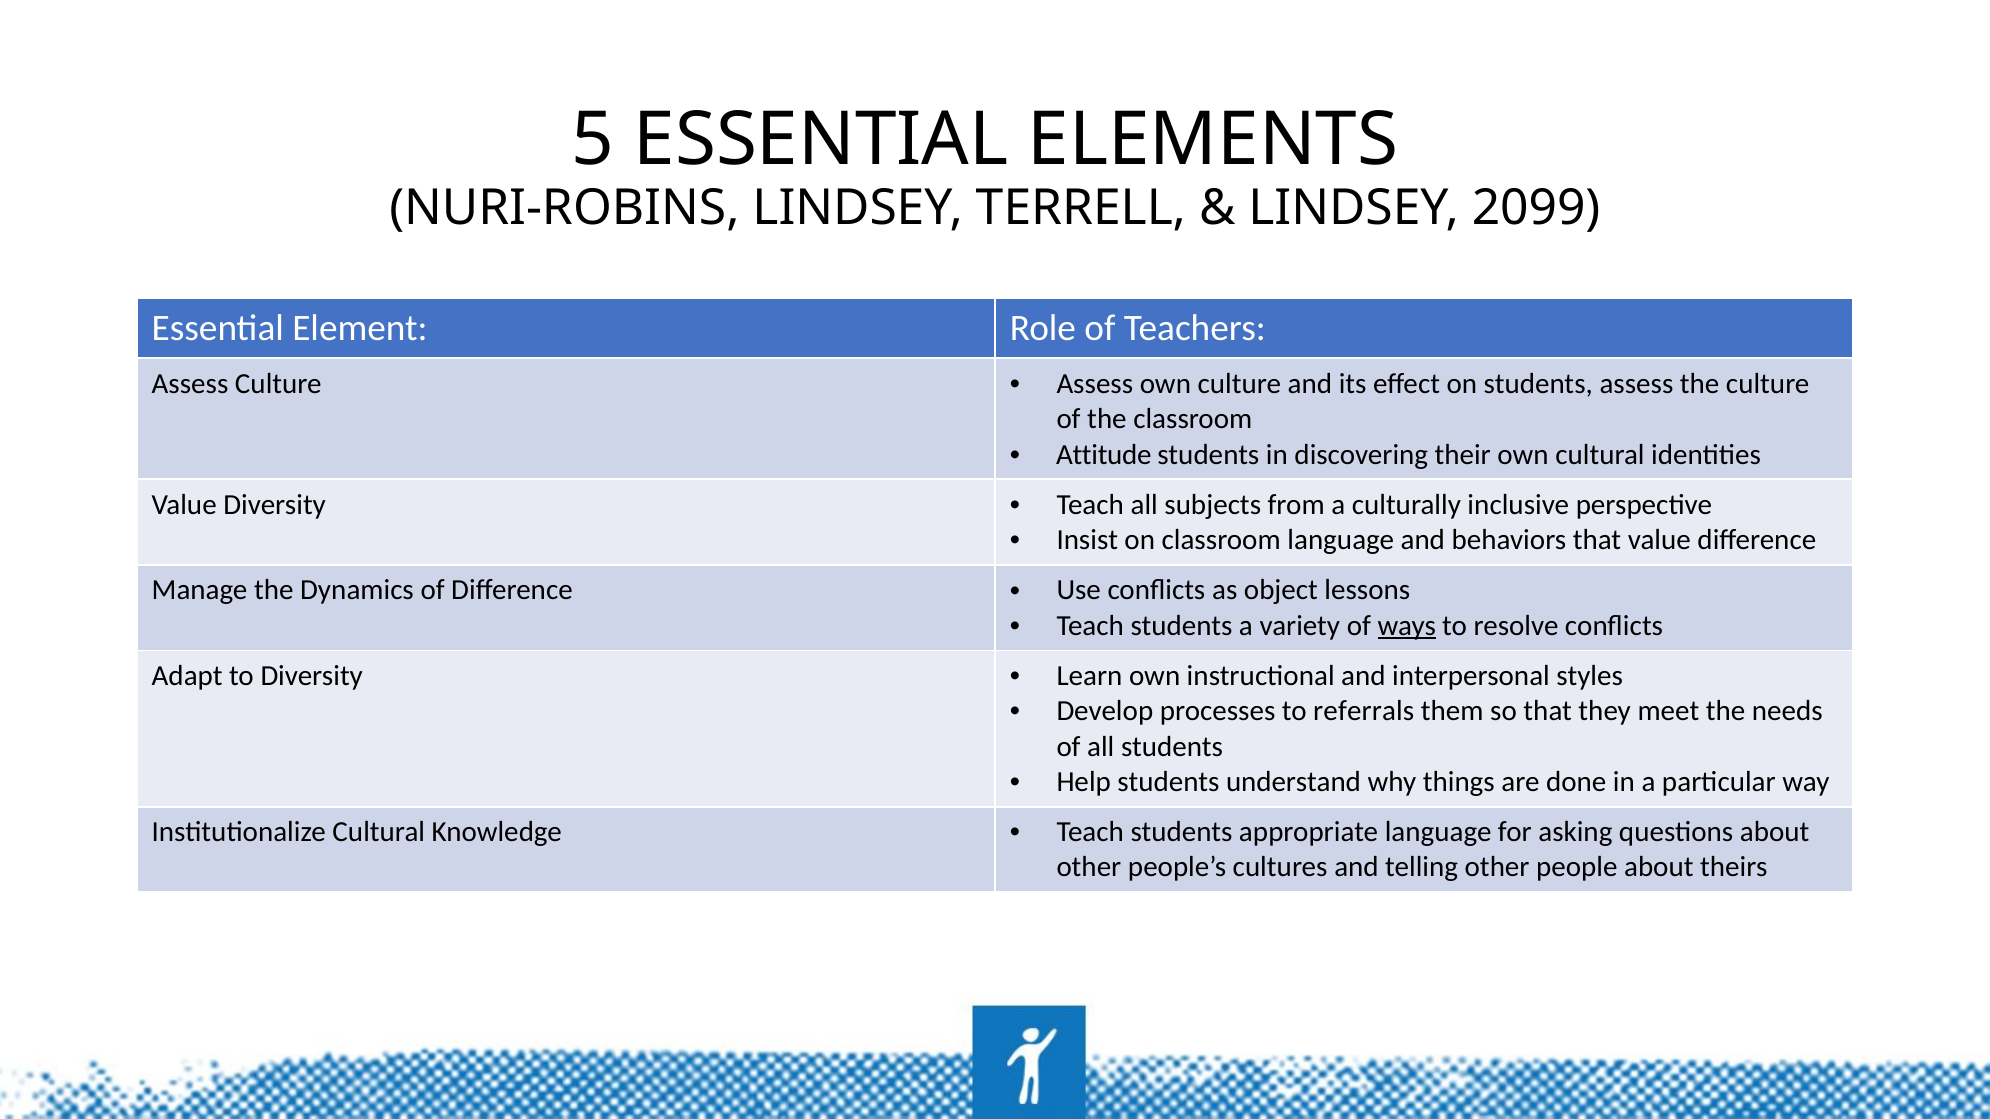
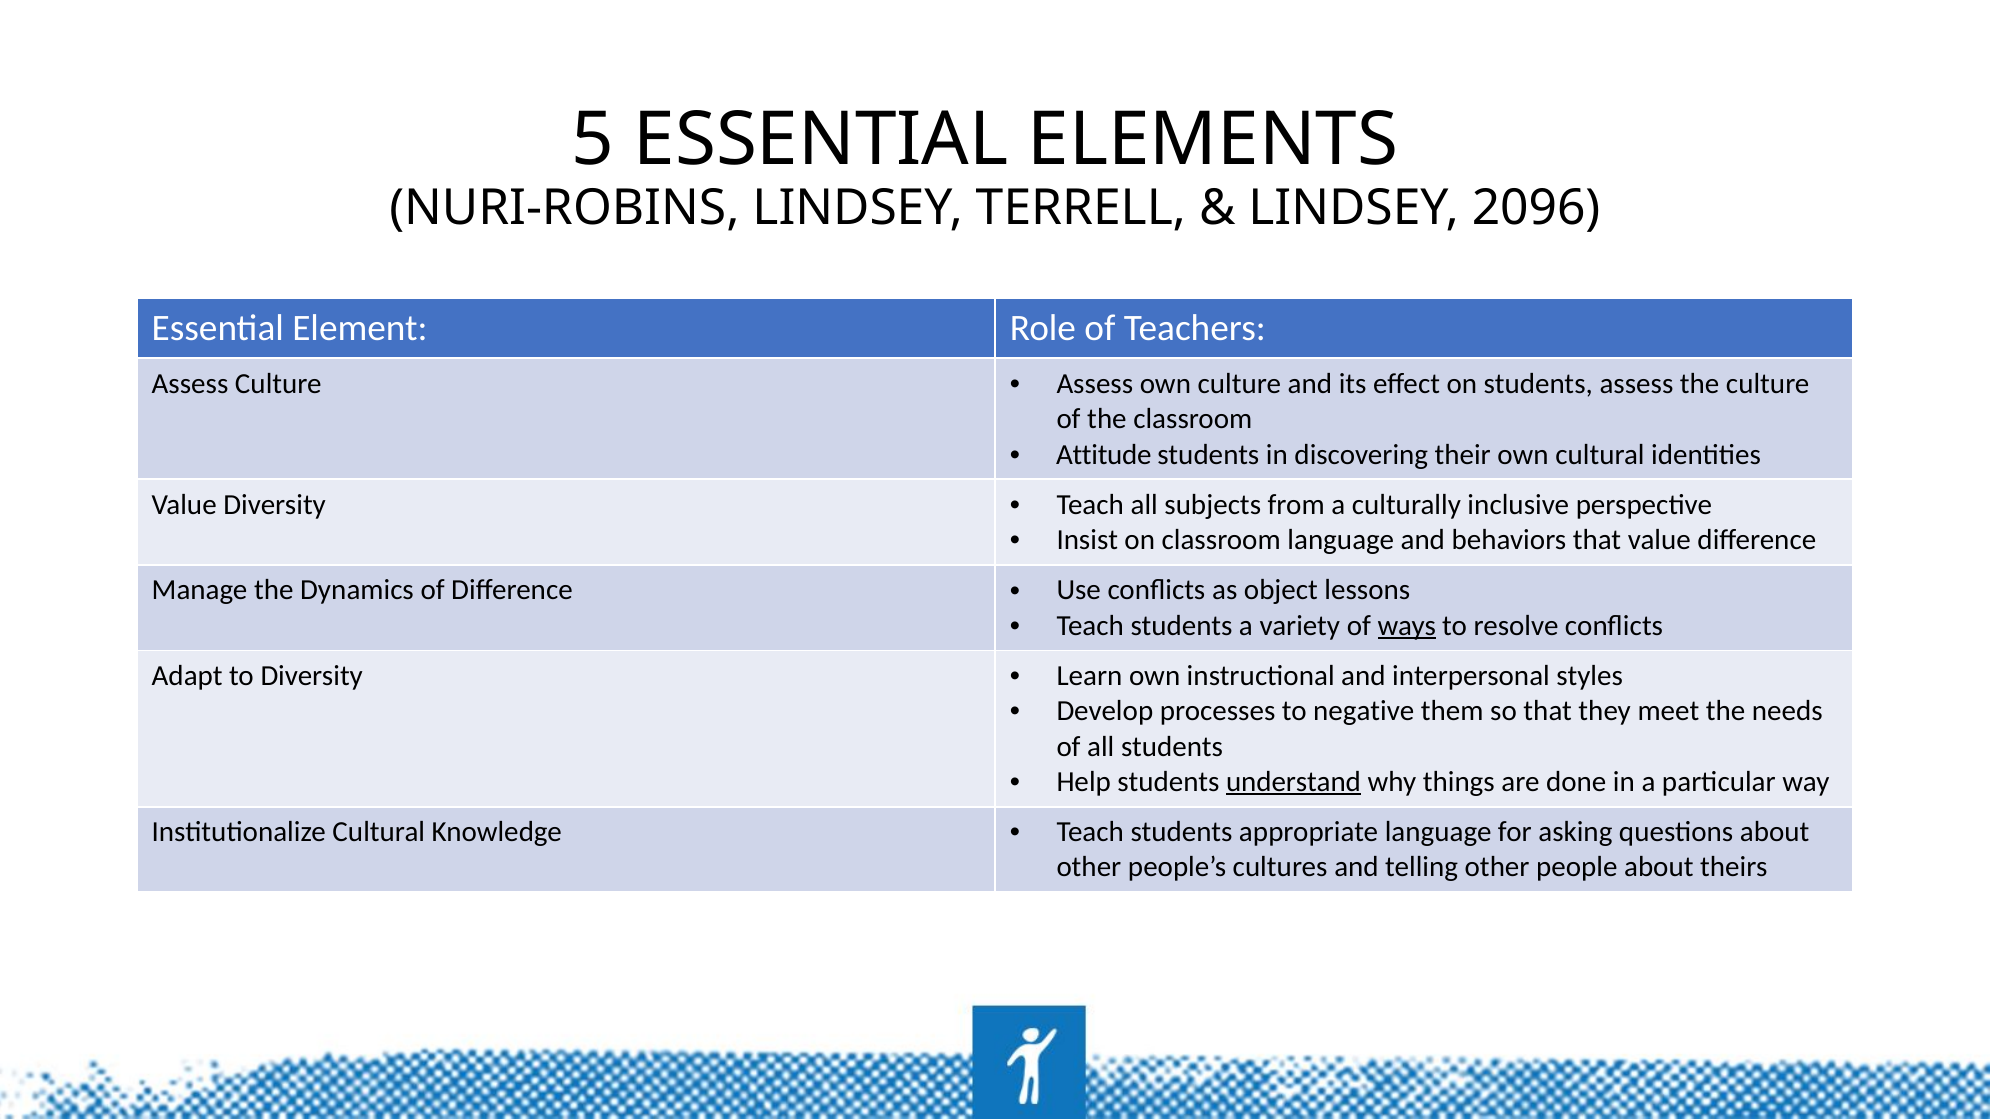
2099: 2099 -> 2096 (1536, 208)
referrals: referrals -> negative (1364, 711)
understand underline: none -> present (1294, 782)
